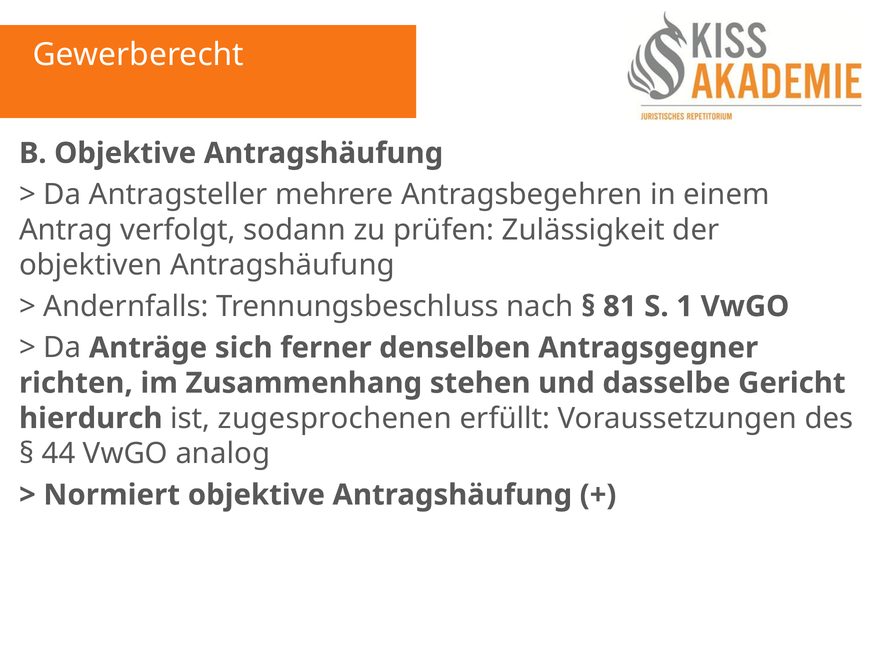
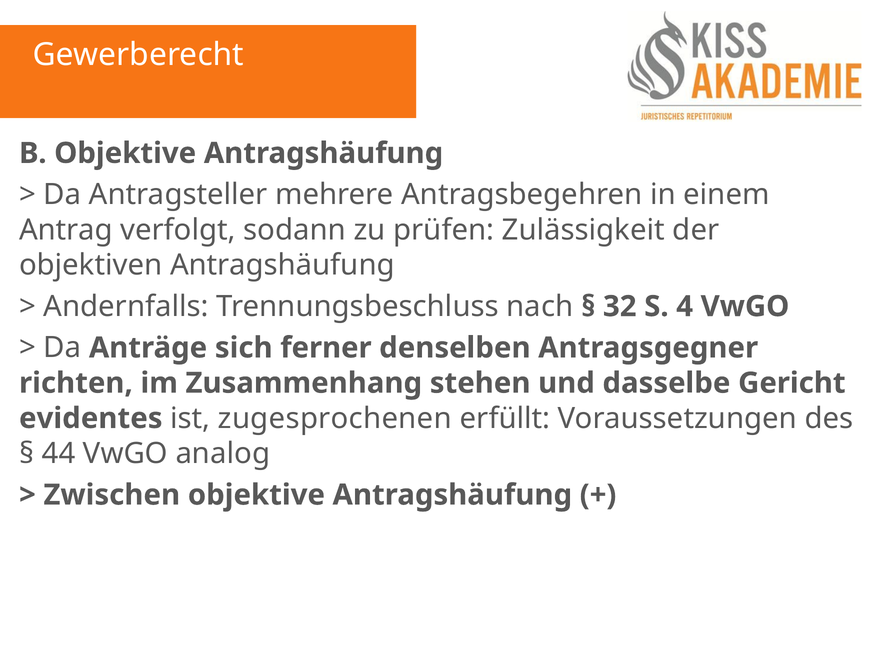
81: 81 -> 32 (620, 306)
1: 1 -> 4 (685, 306)
hierdurch: hierdurch -> evidentes (91, 418)
Normiert: Normiert -> Zwischen (112, 495)
